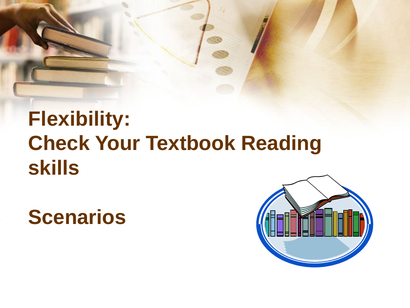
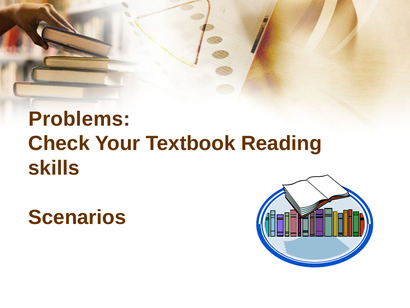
Flexibility: Flexibility -> Problems (79, 119)
